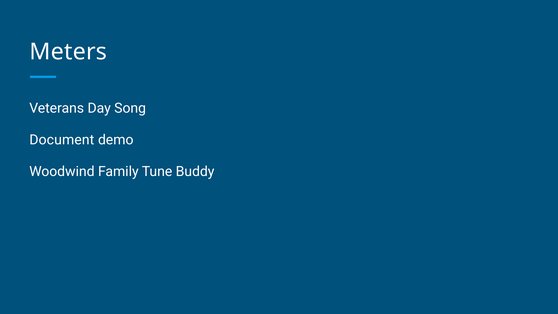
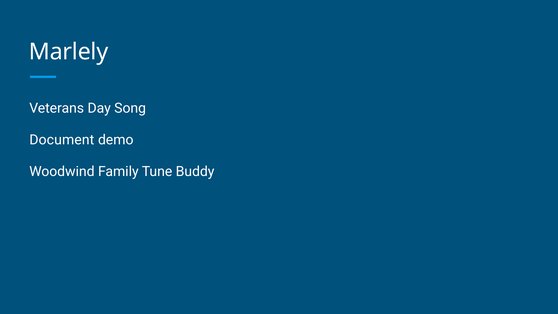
Meters: Meters -> Marlely (69, 52)
